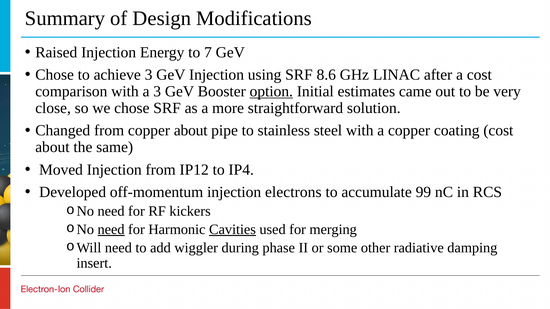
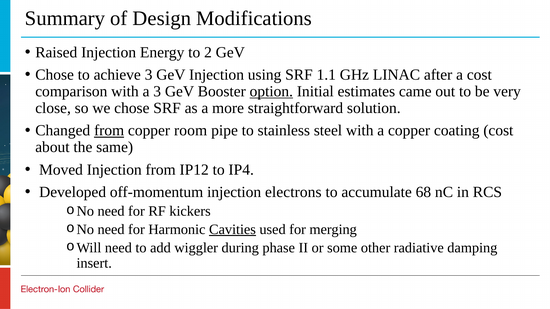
7: 7 -> 2 (208, 52)
8.6: 8.6 -> 1.1 (326, 75)
from underline: none -> present (109, 131)
copper about: about -> room (191, 131)
99: 99 -> 68 (423, 192)
need underline: present -> none (111, 230)
